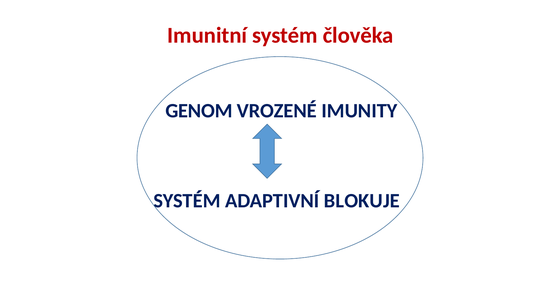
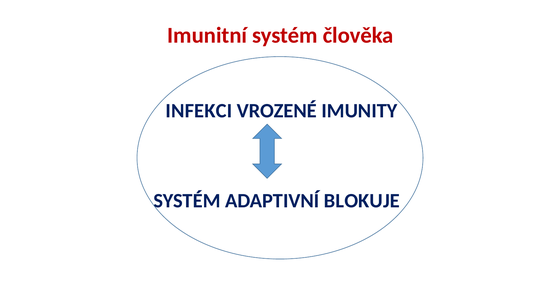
GENOM: GENOM -> INFEKCI (199, 111)
